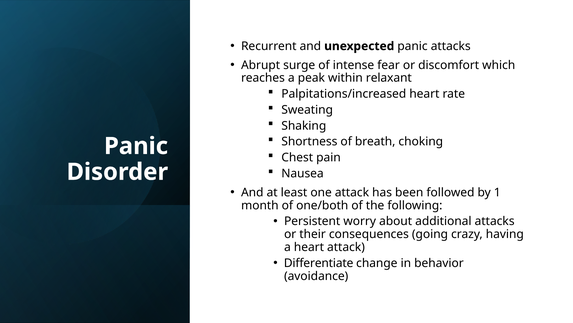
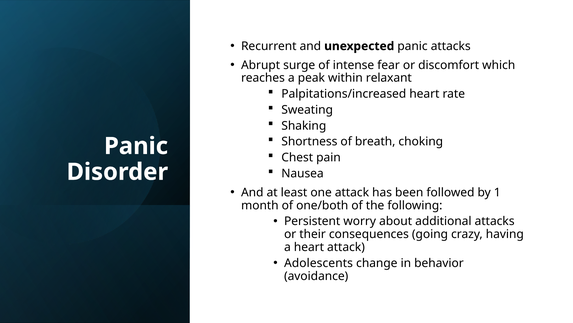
Differentiate: Differentiate -> Adolescents (319, 263)
